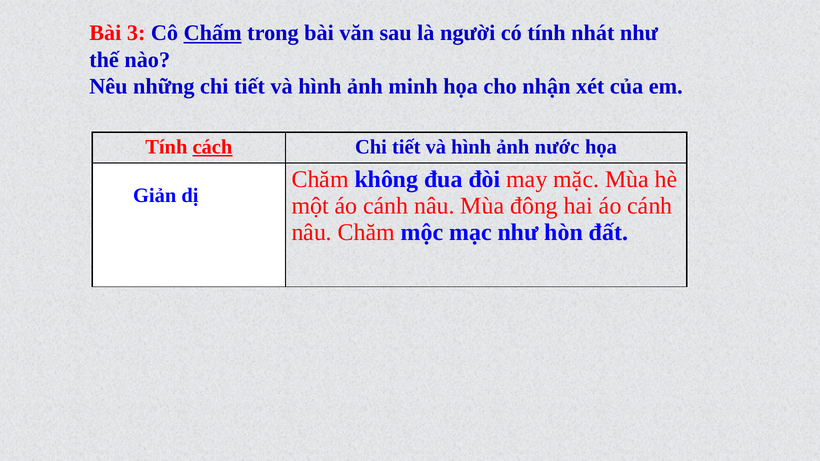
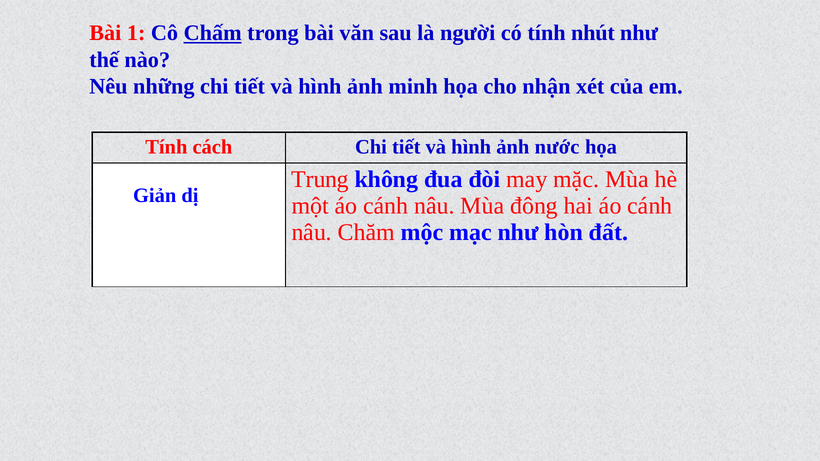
3: 3 -> 1 (136, 33)
nhát: nhát -> nhút (593, 33)
cách underline: present -> none (212, 147)
Chăm: Chăm -> Trung (320, 180)
